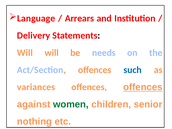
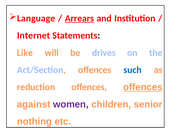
Arrears underline: none -> present (79, 18)
Delivery: Delivery -> Internet (34, 36)
Will: Will -> Like (25, 53)
needs: needs -> drives (104, 53)
variances: variances -> reduction (36, 87)
women colour: green -> purple (71, 104)
